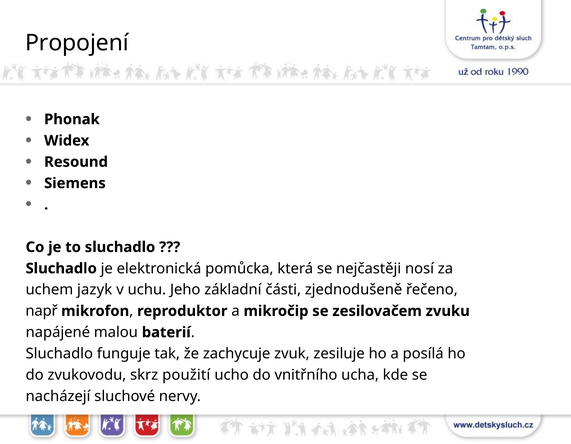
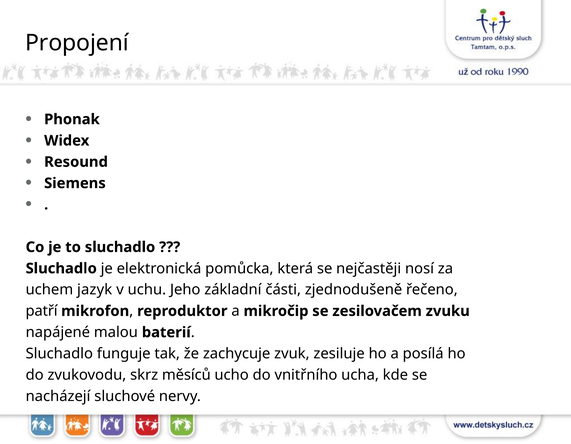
např: např -> patří (42, 311)
použití: použití -> měsíců (186, 375)
